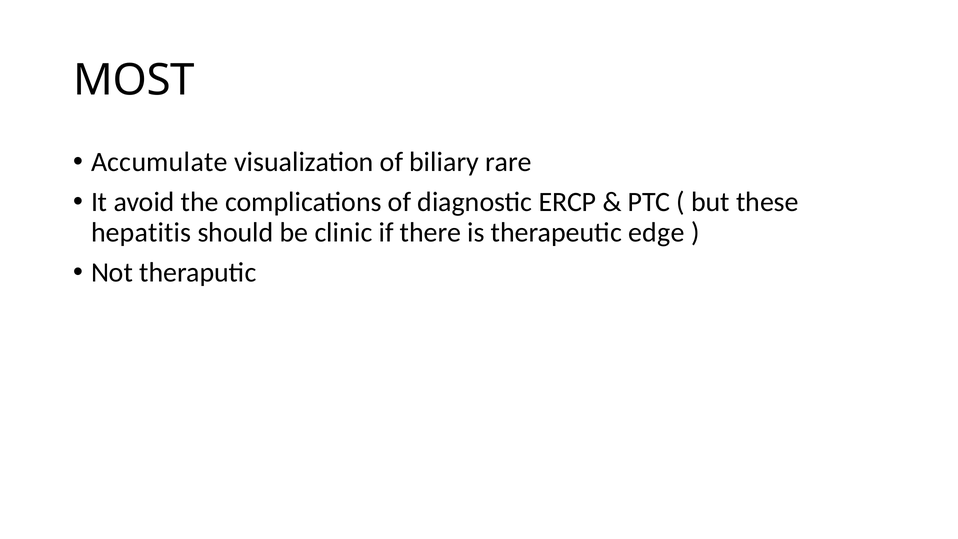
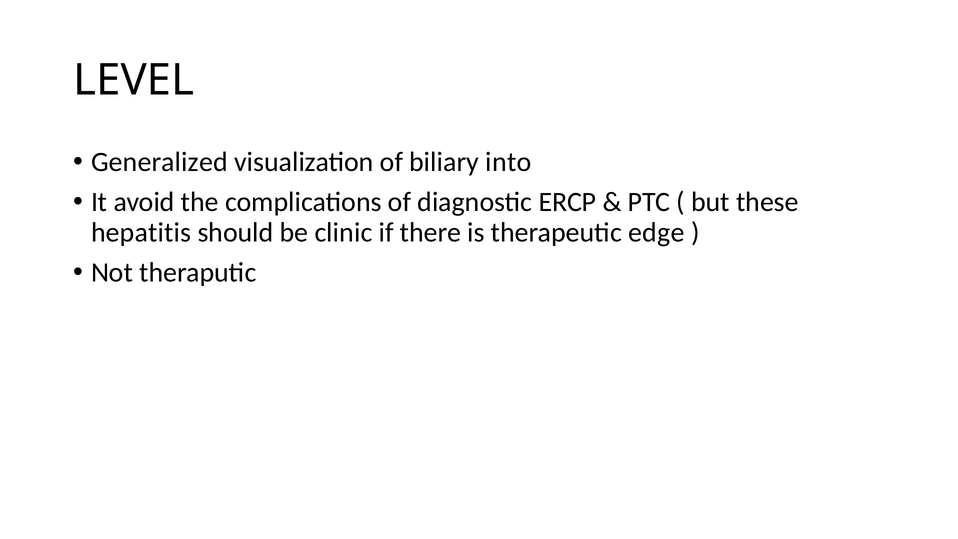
MOST: MOST -> LEVEL (134, 80)
Accumulate: Accumulate -> Generalized (159, 162)
rare: rare -> into (508, 162)
